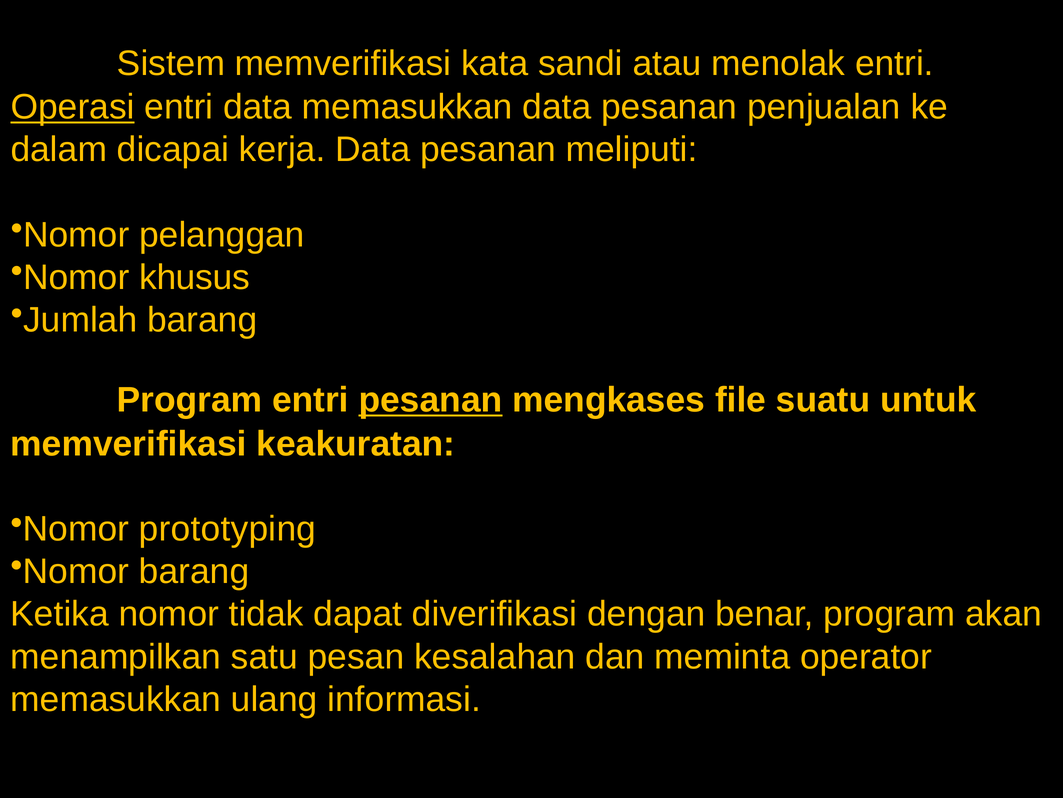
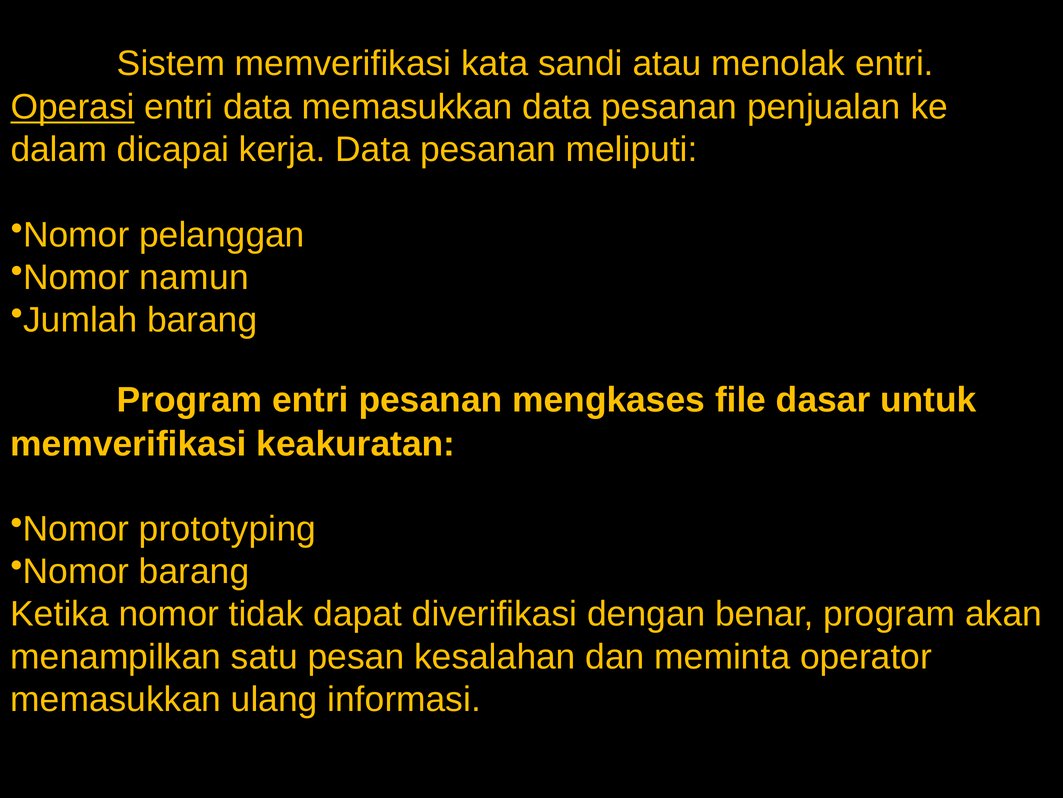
khusus: khusus -> namun (194, 277)
pesanan underline: present -> none (430, 400)
suatu: suatu -> dasar (823, 400)
